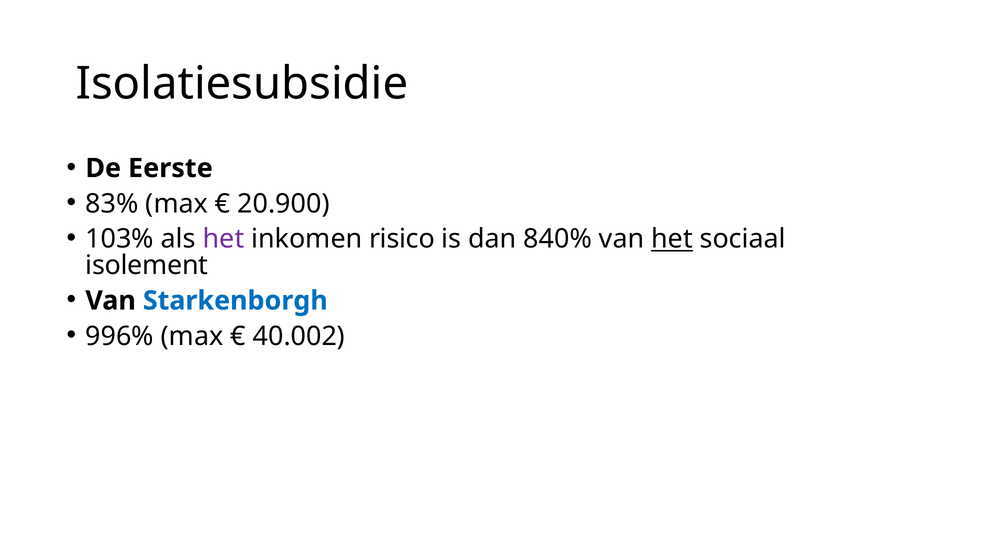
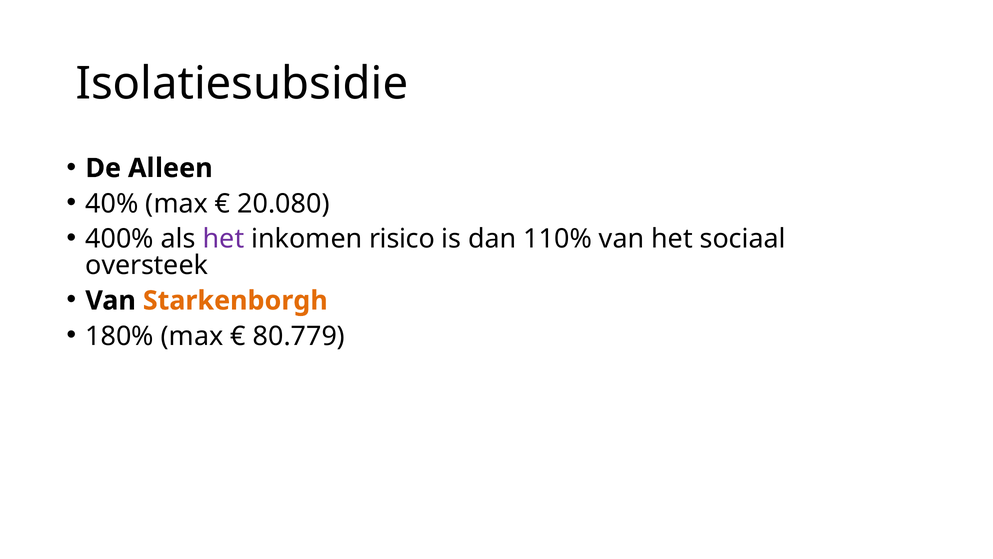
Eerste: Eerste -> Alleen (170, 168)
83%: 83% -> 40% (112, 203)
20.900: 20.900 -> 20.080 (283, 203)
103%: 103% -> 400% (120, 239)
840%: 840% -> 110% (558, 239)
het underline: present -> none (672, 239)
isolement: isolement -> oversteek (147, 265)
Starkenborgh colour: blue -> orange (235, 300)
996%: 996% -> 180% (120, 336)
40.002: 40.002 -> 80.779 (299, 336)
